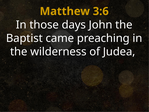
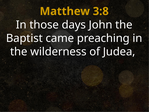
3:6: 3:6 -> 3:8 (101, 11)
